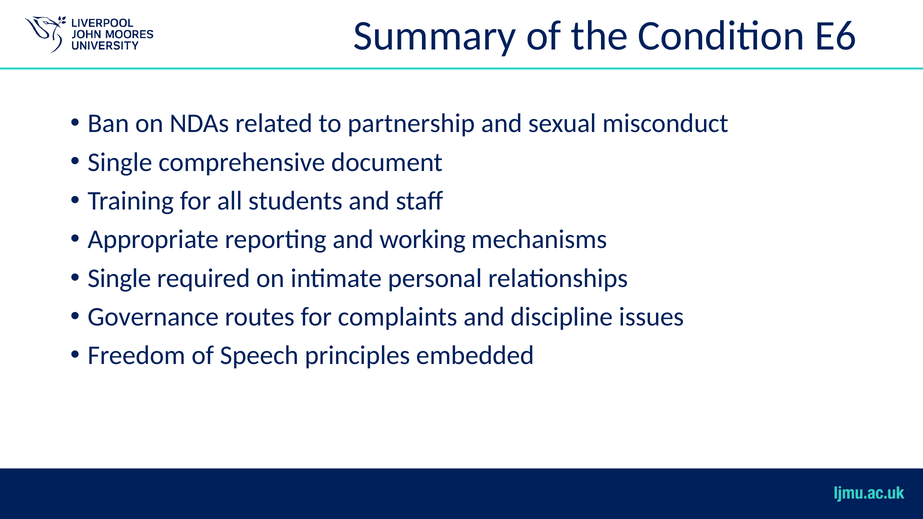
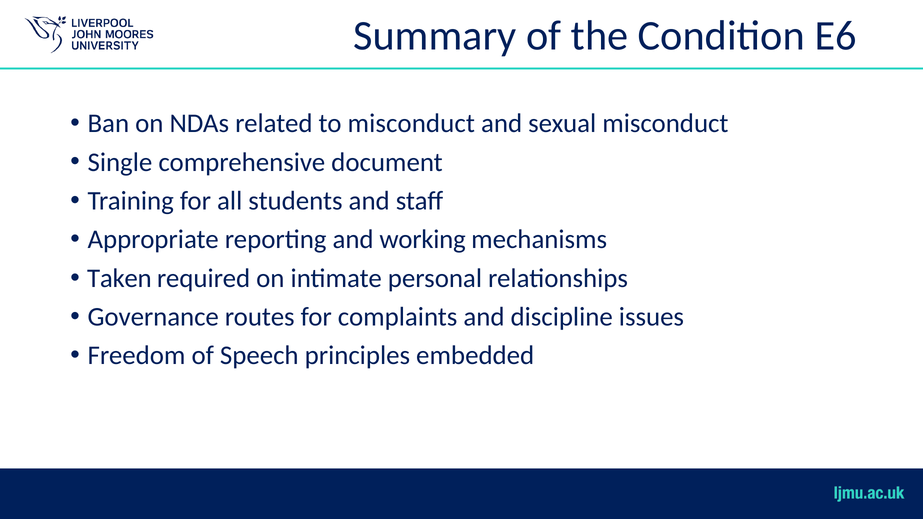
to partnership: partnership -> misconduct (411, 124)
Single: Single -> Taken (119, 278)
